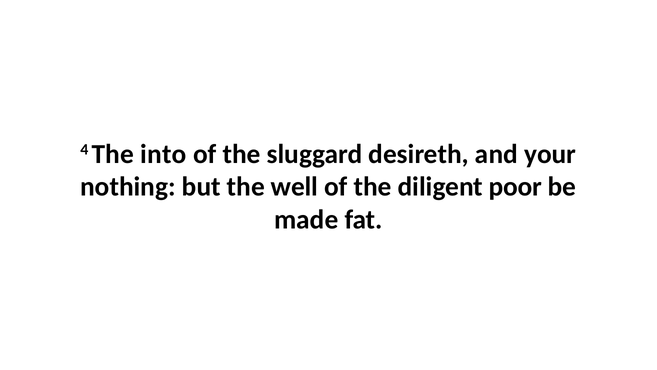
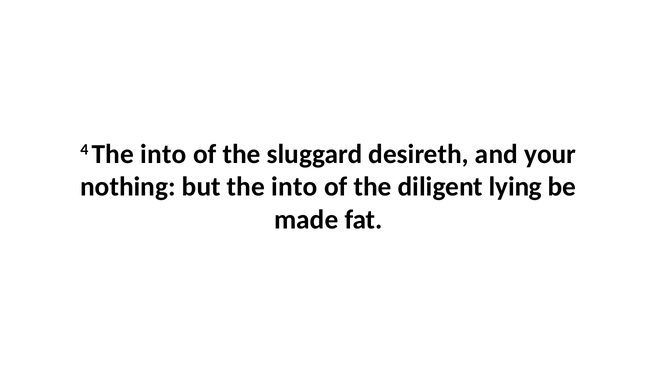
but the well: well -> into (294, 187)
poor: poor -> lying (515, 187)
